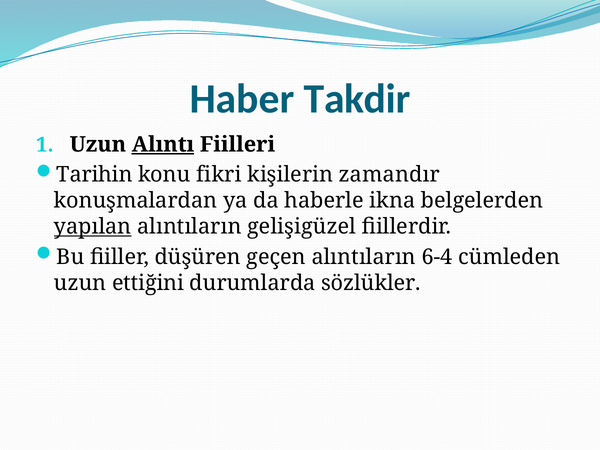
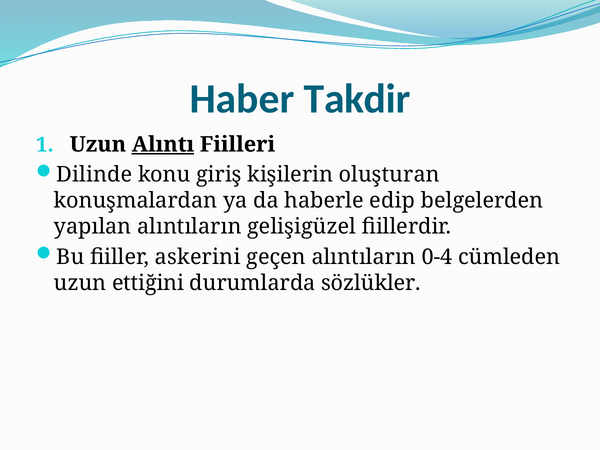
Tarihin: Tarihin -> Dilinde (94, 175)
fikri: fikri -> giriş (219, 175)
zamandır: zamandır -> oluşturan (389, 175)
ikna: ikna -> edip (392, 201)
yapılan underline: present -> none (93, 227)
düşüren: düşüren -> askerini (198, 257)
6-4: 6-4 -> 0-4 (437, 257)
